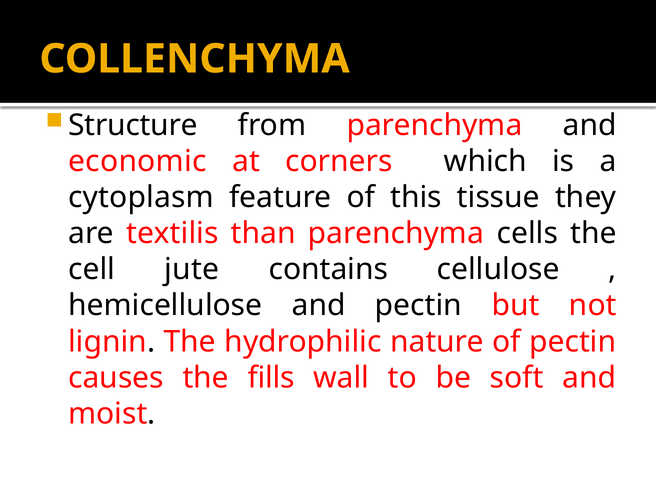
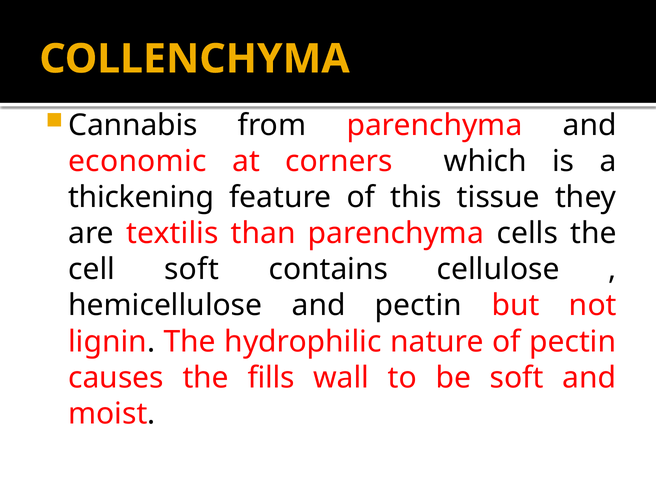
Structure: Structure -> Cannabis (133, 125)
cytoplasm: cytoplasm -> thickening (141, 197)
cell jute: jute -> soft (192, 269)
